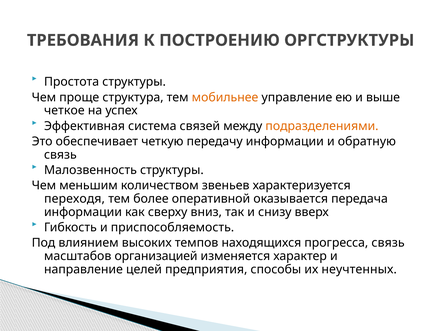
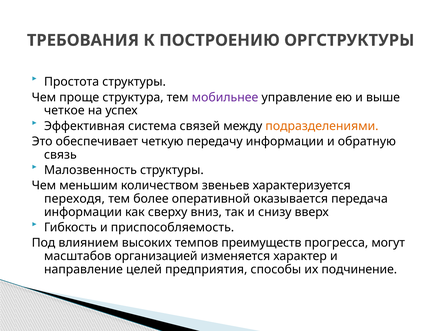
мобильнее colour: orange -> purple (225, 97)
находящихся: находящихся -> преимуществ (261, 243)
прогресса связь: связь -> могут (388, 243)
неучтенных: неучтенных -> подчинение (359, 269)
